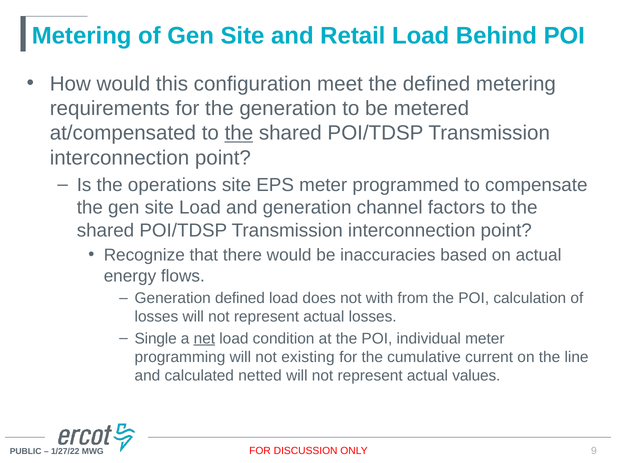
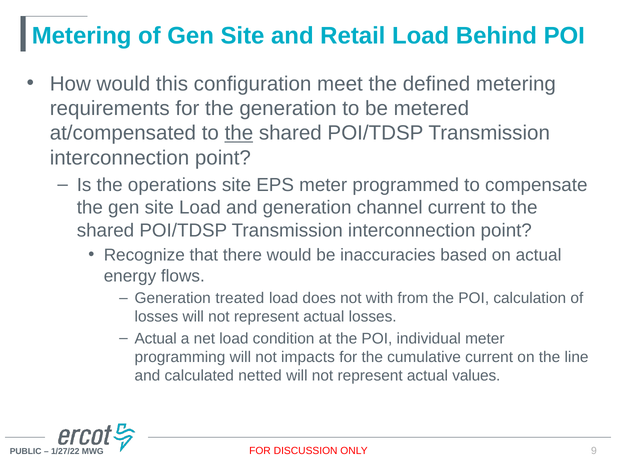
channel factors: factors -> current (457, 208)
Generation defined: defined -> treated (240, 298)
Single: Single -> Actual (156, 338)
net underline: present -> none (204, 338)
existing: existing -> impacts (308, 357)
